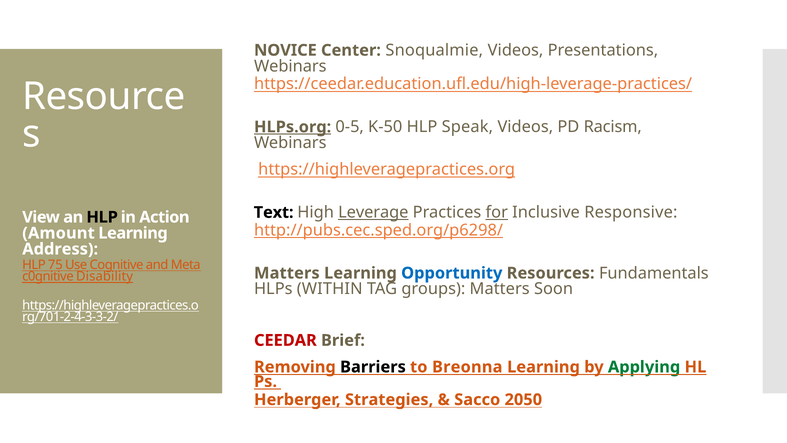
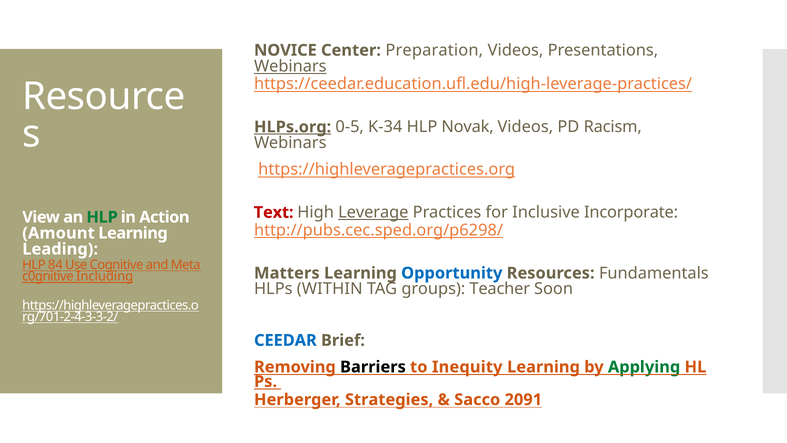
Snoqualmie: Snoqualmie -> Preparation (434, 50)
Webinars underline: none -> present (290, 66)
K-50: K-50 -> K-34 (385, 127)
Speak: Speak -> Novak (468, 127)
Text colour: black -> red (274, 212)
for underline: present -> none (497, 212)
Responsive: Responsive -> Incorporate (631, 212)
HLP colour: black -> green (102, 217)
Address: Address -> Leading (60, 249)
75: 75 -> 84 (55, 265)
Disability: Disability -> Including (105, 276)
groups Matters: Matters -> Teacher (500, 289)
CEEDAR colour: red -> blue (285, 340)
Breonna: Breonna -> Inequity (467, 367)
2050: 2050 -> 2091 (523, 399)
